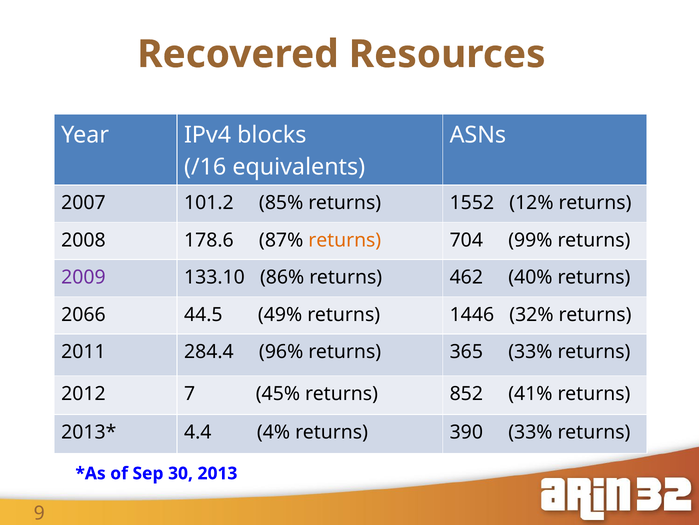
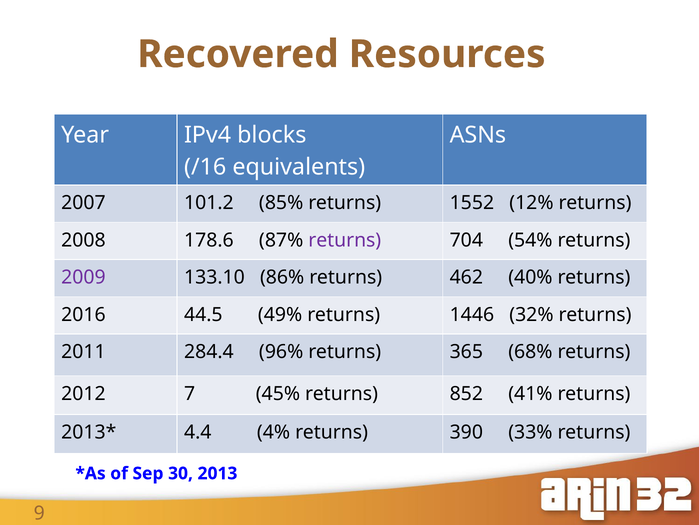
returns colour: orange -> purple (345, 240)
99%: 99% -> 54% (530, 240)
2066: 2066 -> 2016 (83, 314)
365 33%: 33% -> 68% (530, 351)
